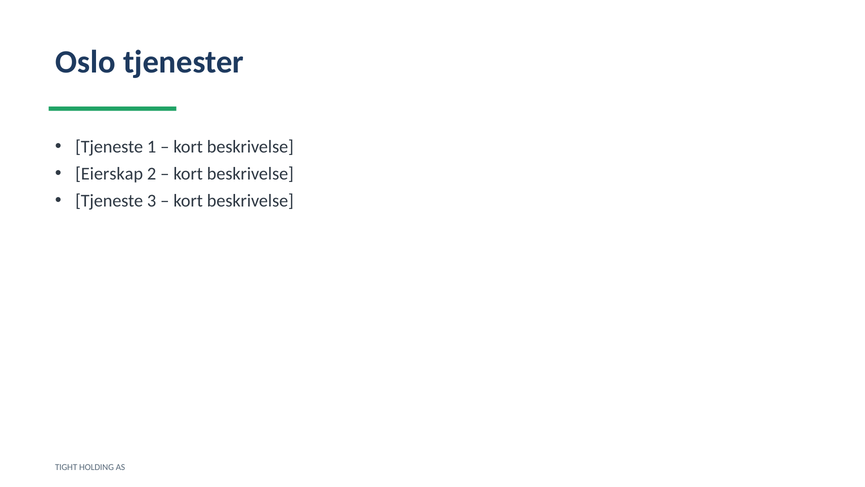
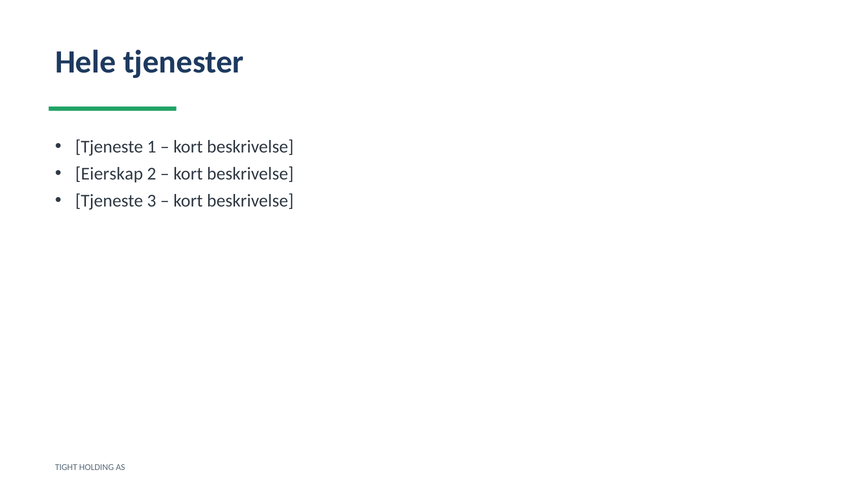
Oslo: Oslo -> Hele (85, 62)
